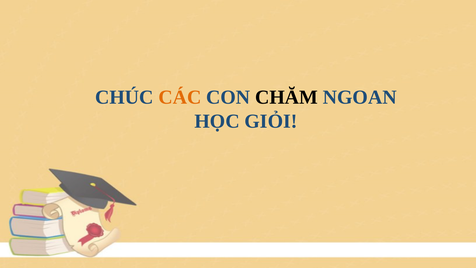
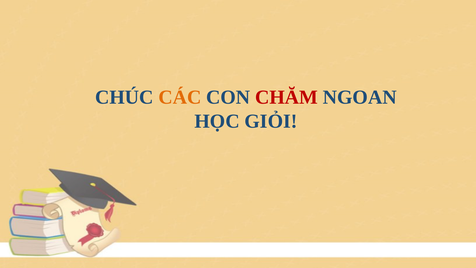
CHĂM colour: black -> red (287, 97)
